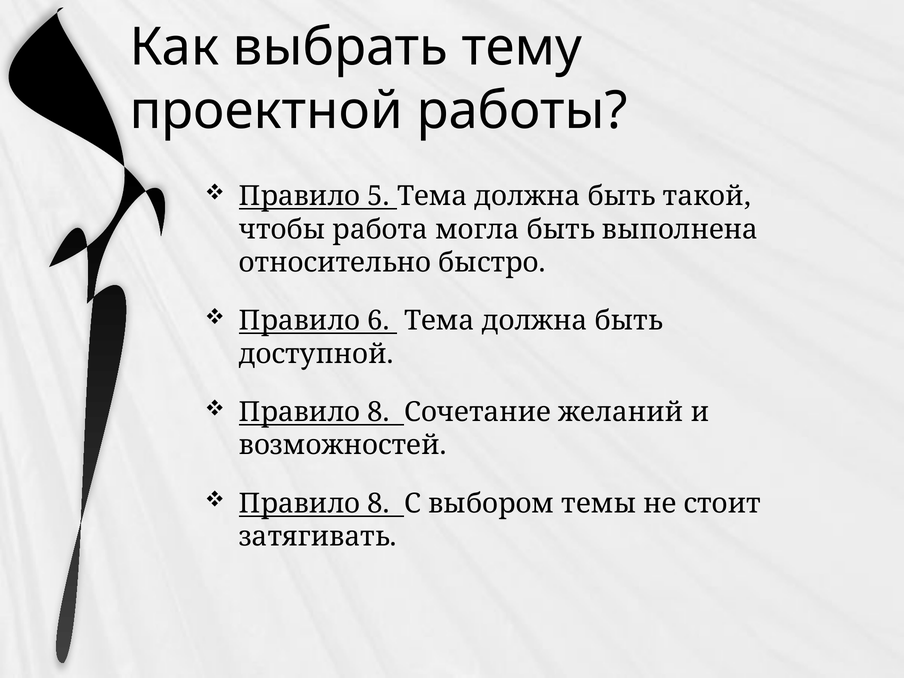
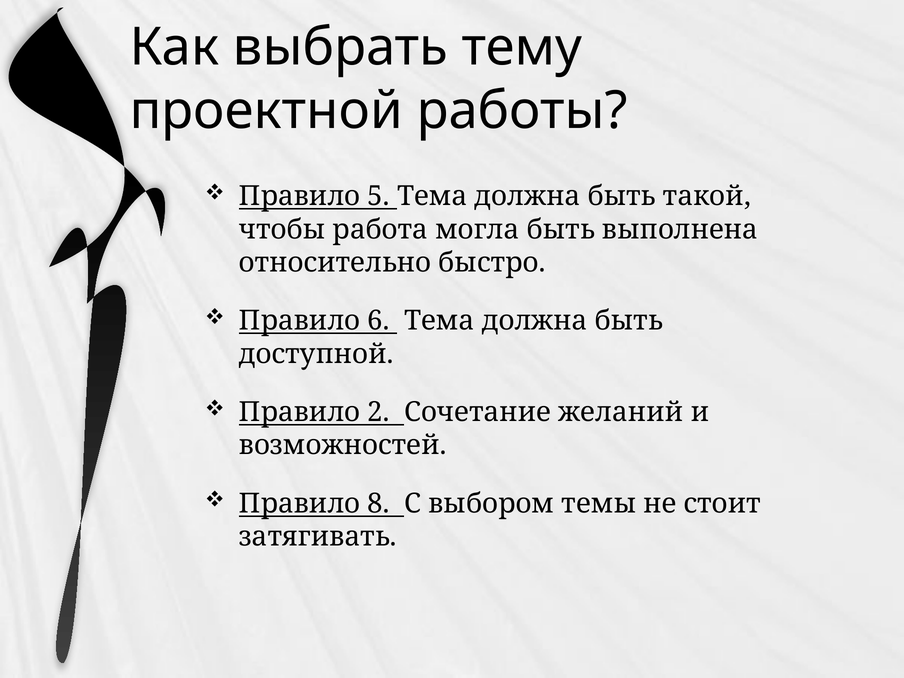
8: 8 -> 2 (379, 412)
